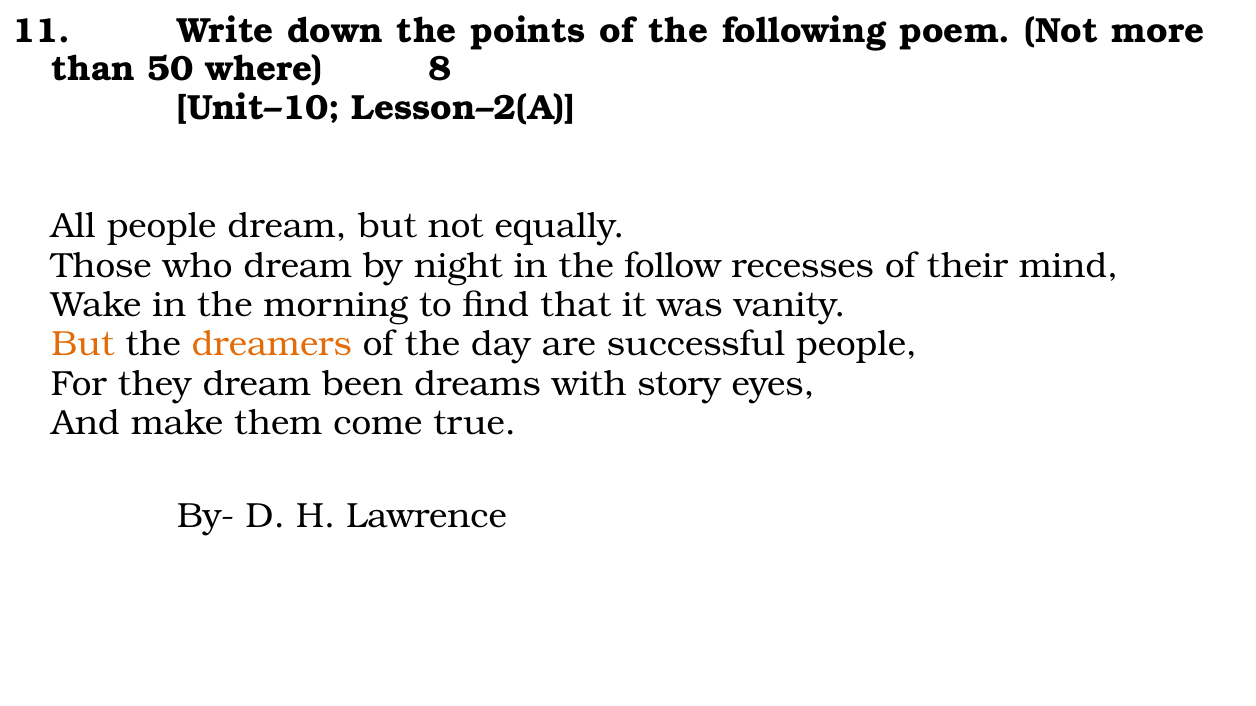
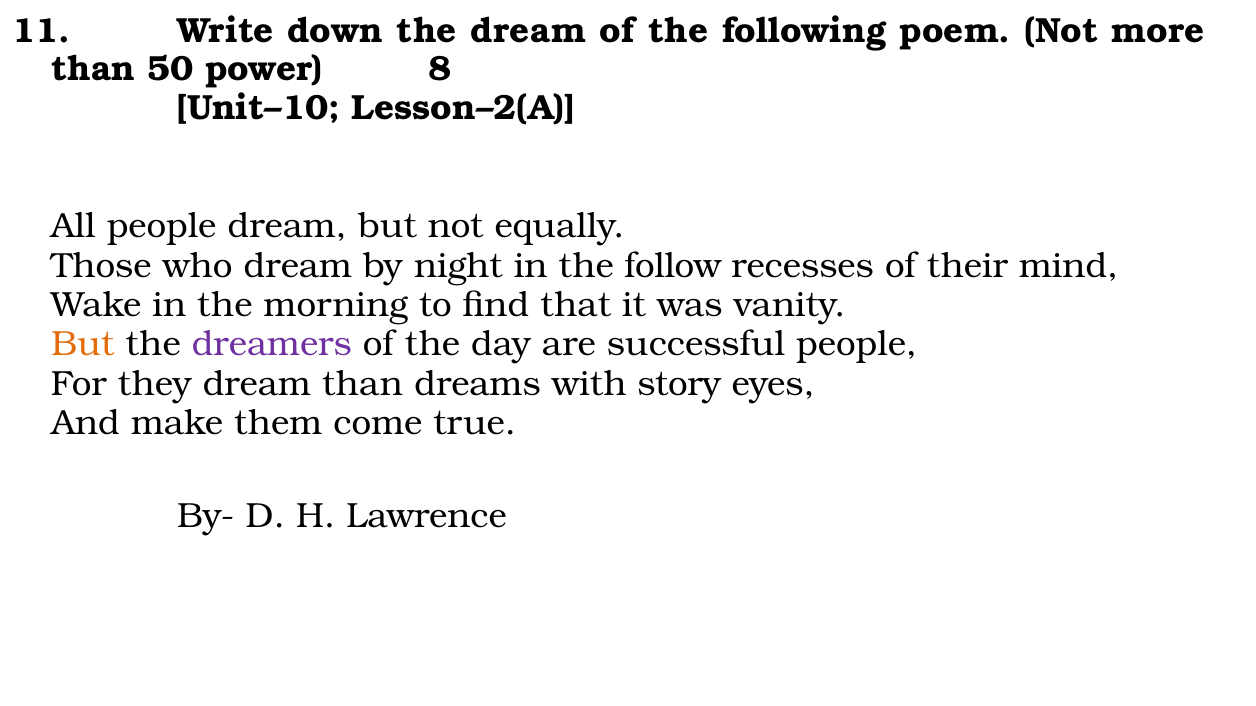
the points: points -> dream (528, 31)
where: where -> power (264, 69)
dreamers colour: orange -> purple (272, 345)
dream been: been -> than (363, 384)
